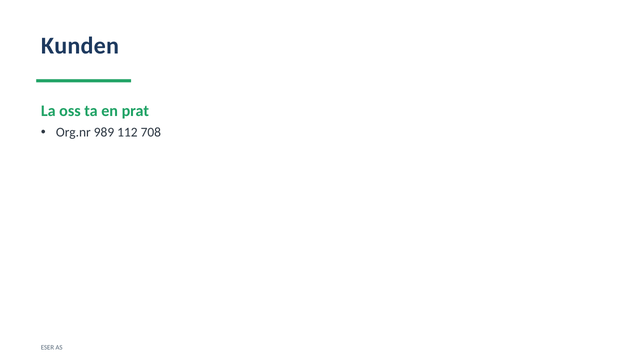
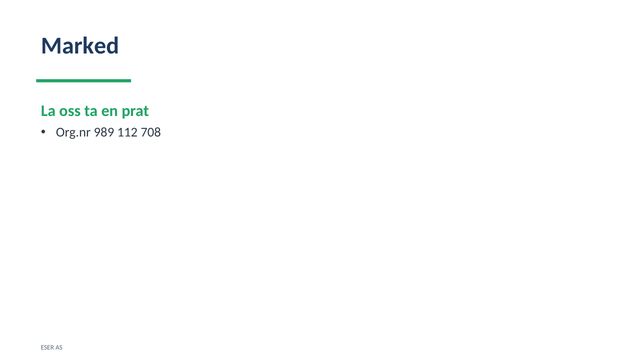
Kunden: Kunden -> Marked (80, 46)
